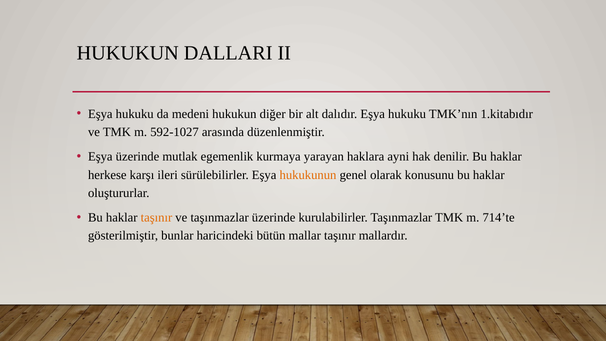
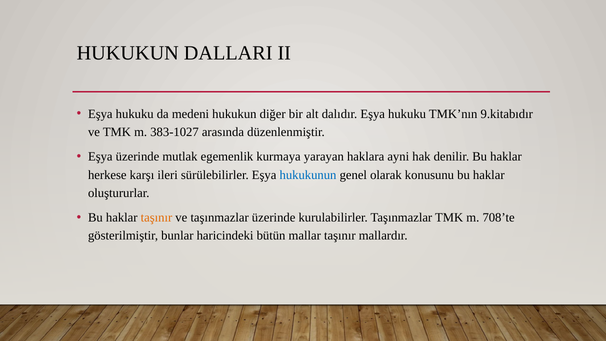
1.kitabıdır: 1.kitabıdır -> 9.kitabıdır (507, 114)
592-1027: 592-1027 -> 383-1027 (175, 132)
hukukunun colour: orange -> blue (308, 175)
714’te: 714’te -> 708’te (499, 217)
